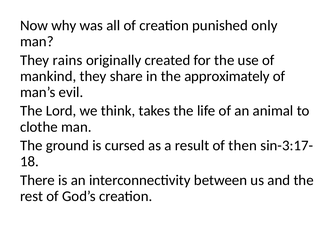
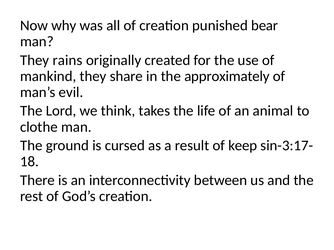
only: only -> bear (265, 26)
then: then -> keep (243, 146)
